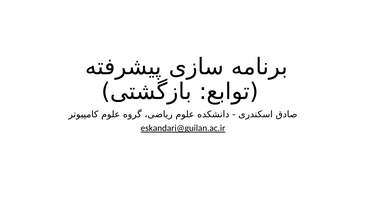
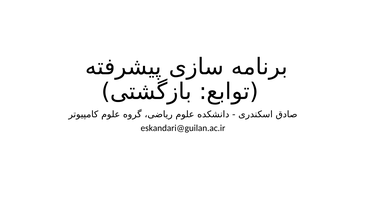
eskandari@guilan.ac.ir underline: present -> none (183, 128)
